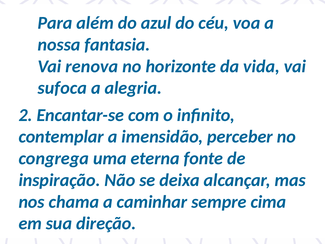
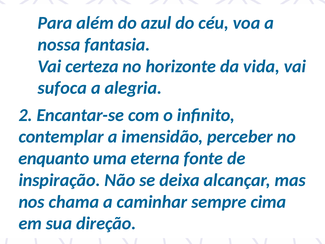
renova: renova -> certeza (92, 66)
congrega: congrega -> enquanto (54, 158)
